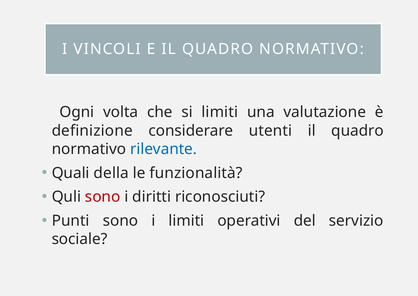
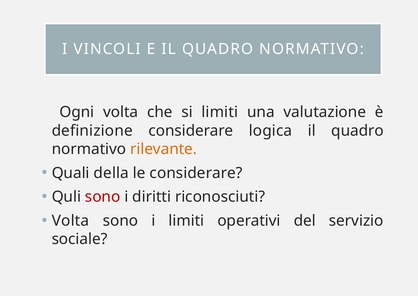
utenti: utenti -> logica (271, 131)
rilevante colour: blue -> orange (164, 149)
le funzionalità: funzionalità -> considerare (196, 173)
Punti: Punti -> Volta (71, 221)
